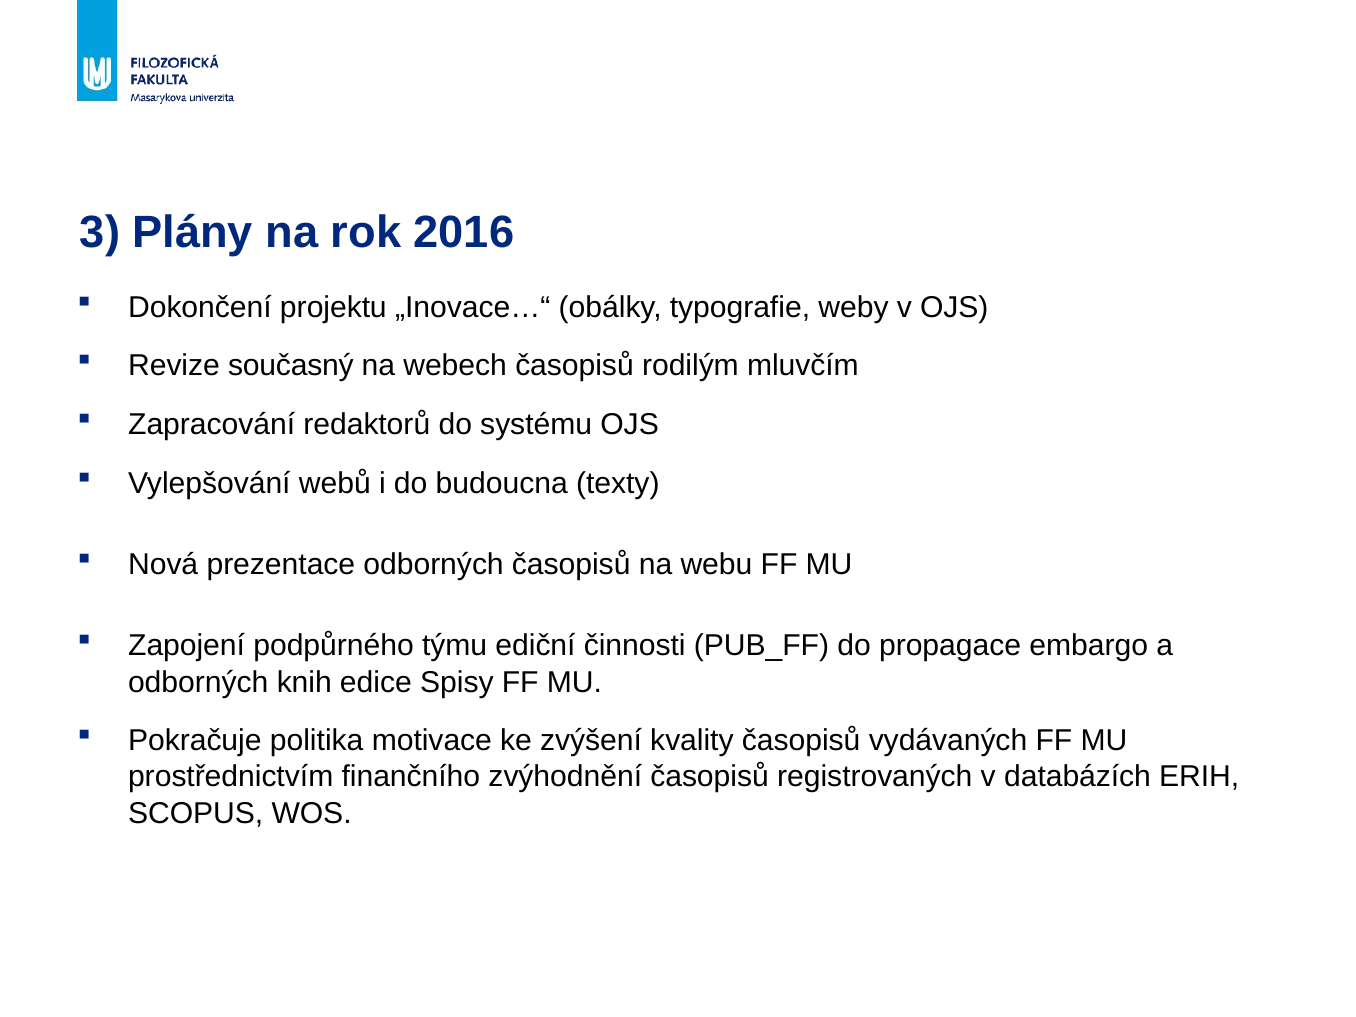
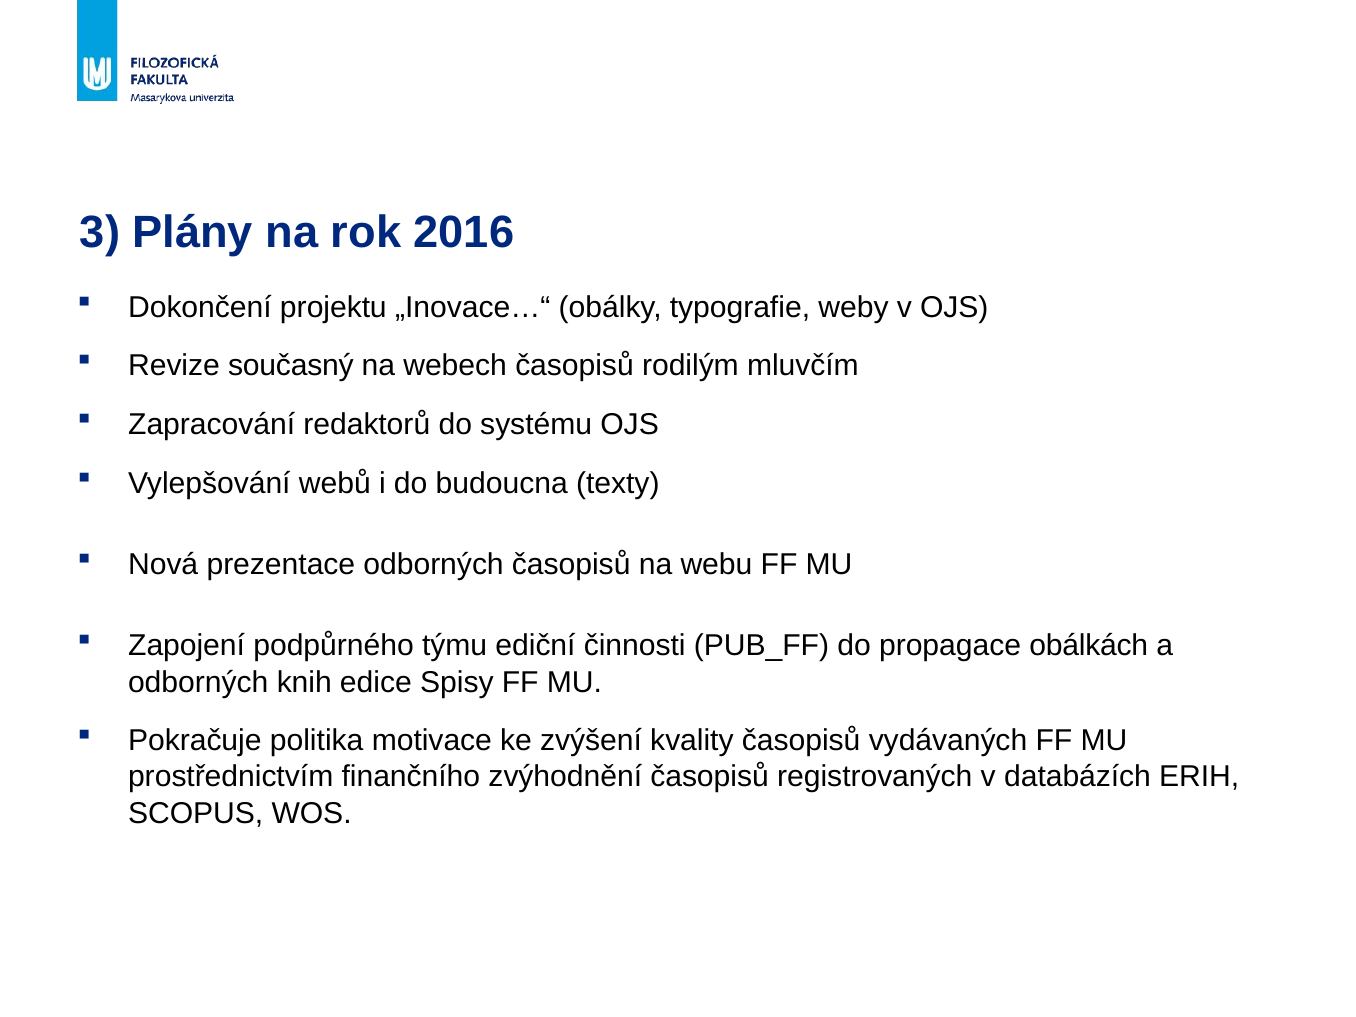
embargo: embargo -> obálkách (1089, 646)
